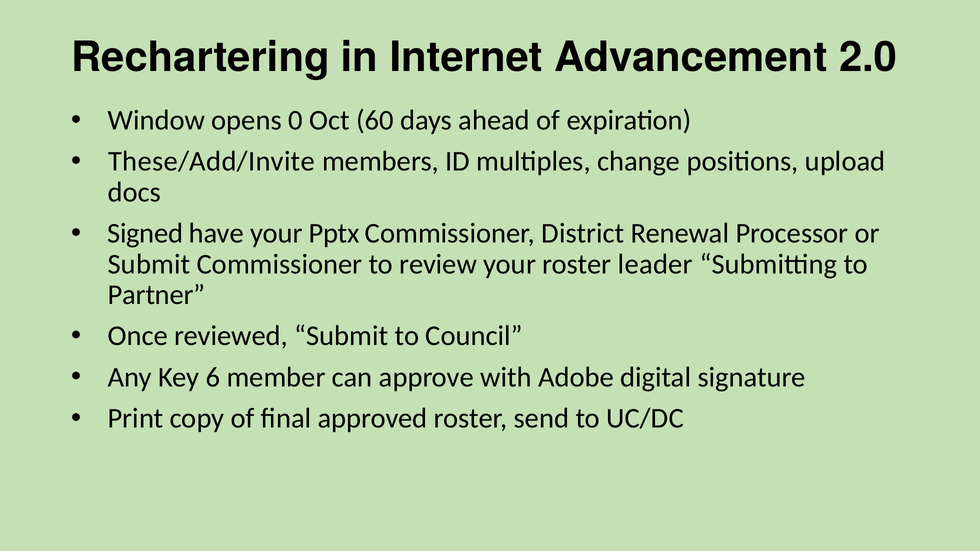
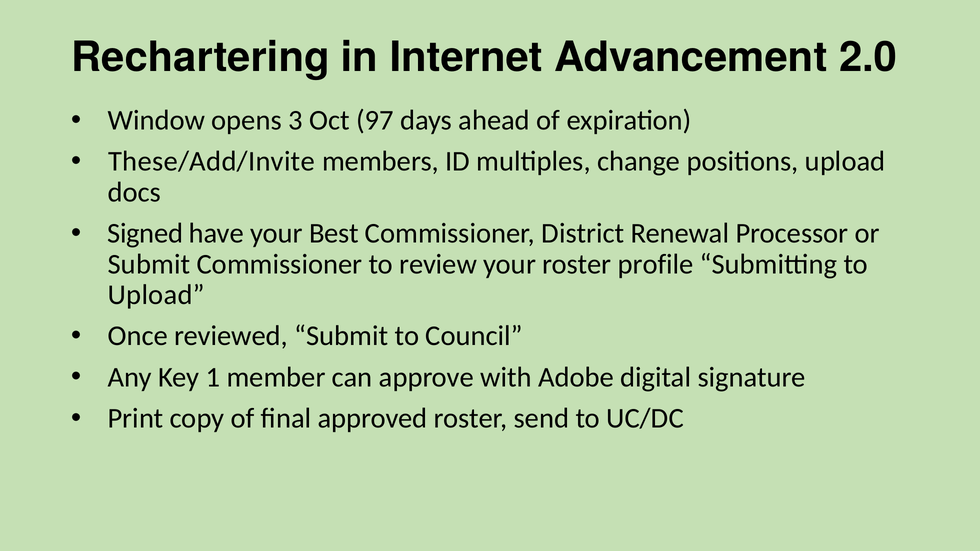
0: 0 -> 3 (295, 120)
60: 60 -> 97 (375, 120)
Pptx: Pptx -> Best (334, 233)
leader: leader -> profile (656, 264)
Partner: Partner -> Upload (156, 295)
6: 6 -> 1 (213, 377)
